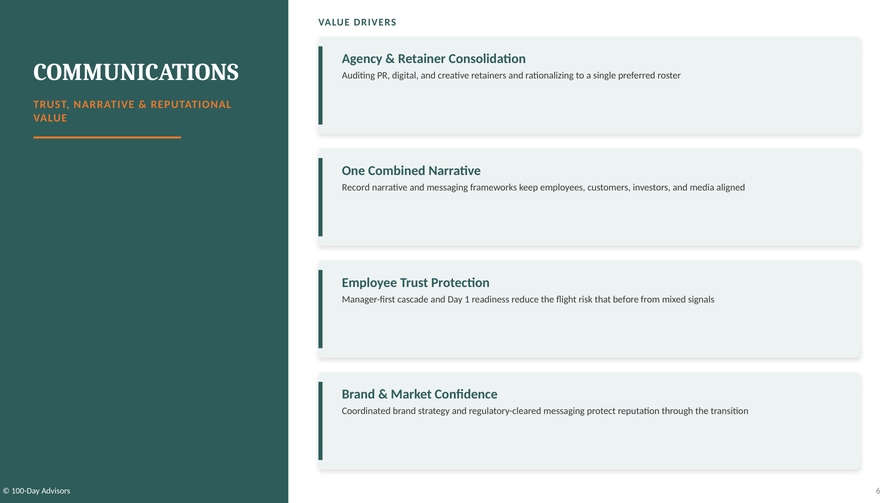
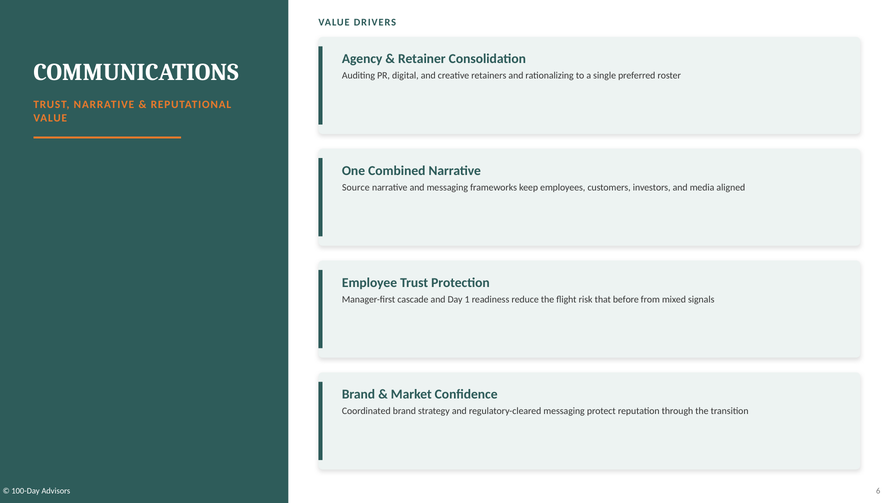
Record: Record -> Source (356, 187)
